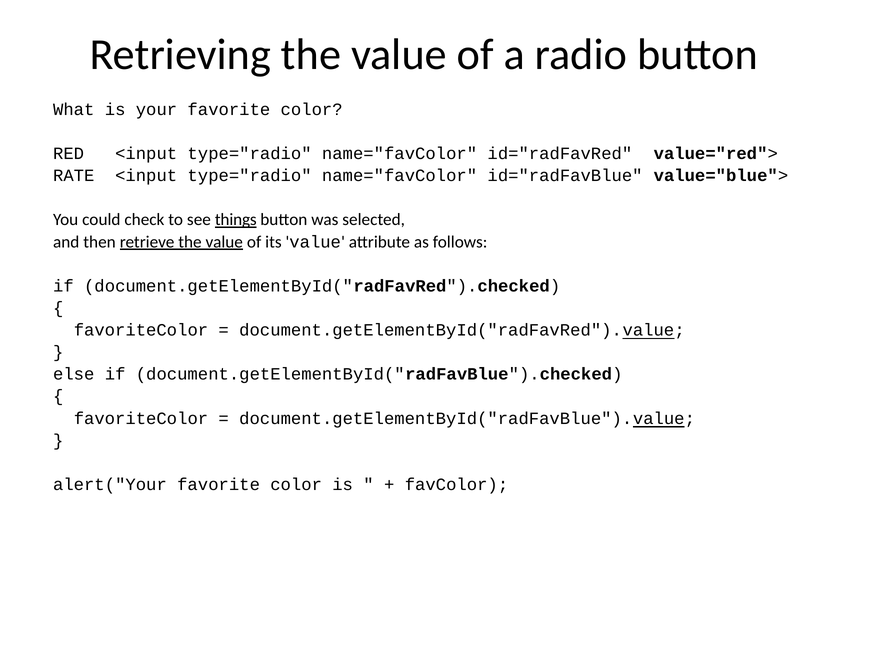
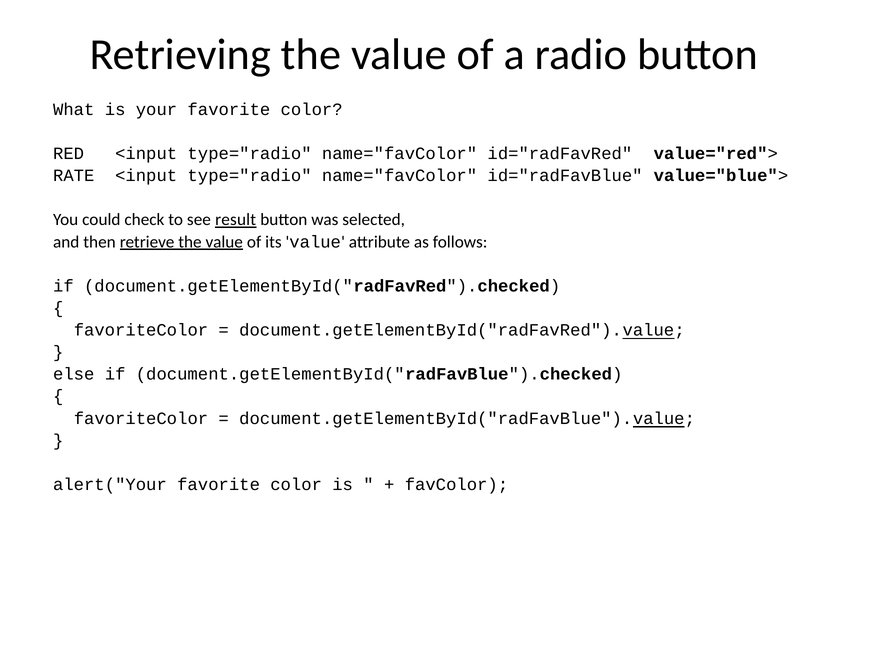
things: things -> result (236, 220)
